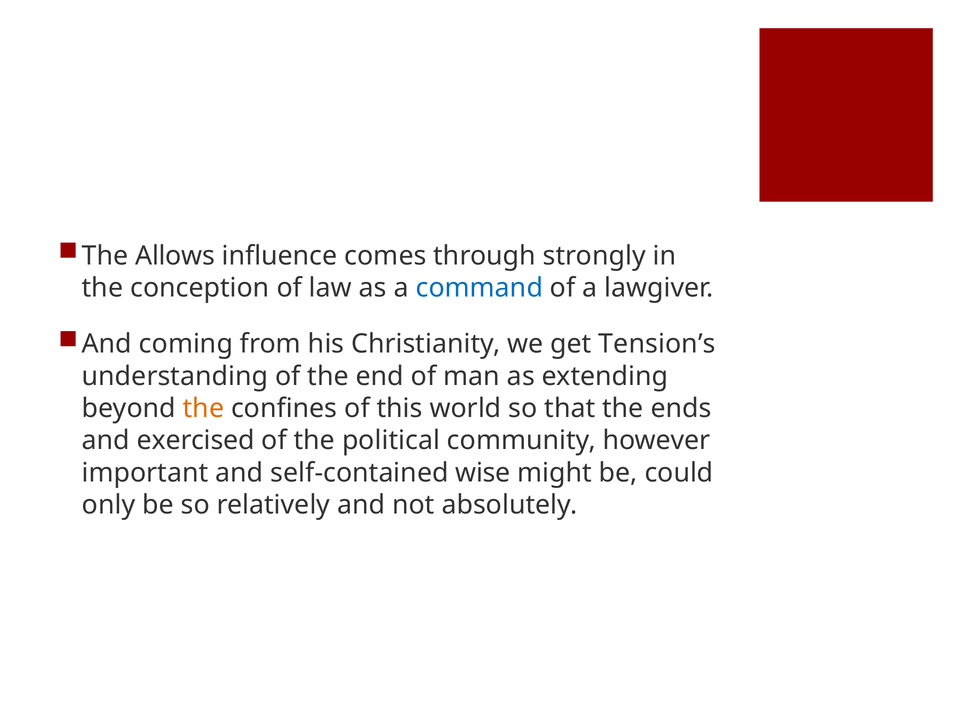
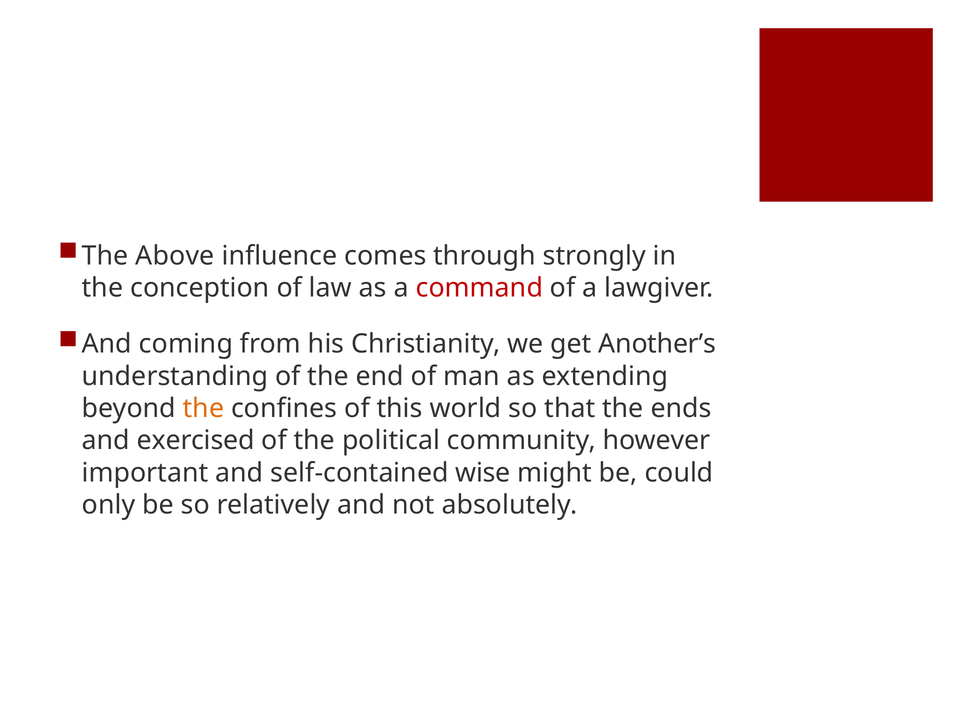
Allows: Allows -> Above (175, 255)
command colour: blue -> red (479, 288)
Tension’s: Tension’s -> Another’s (657, 344)
